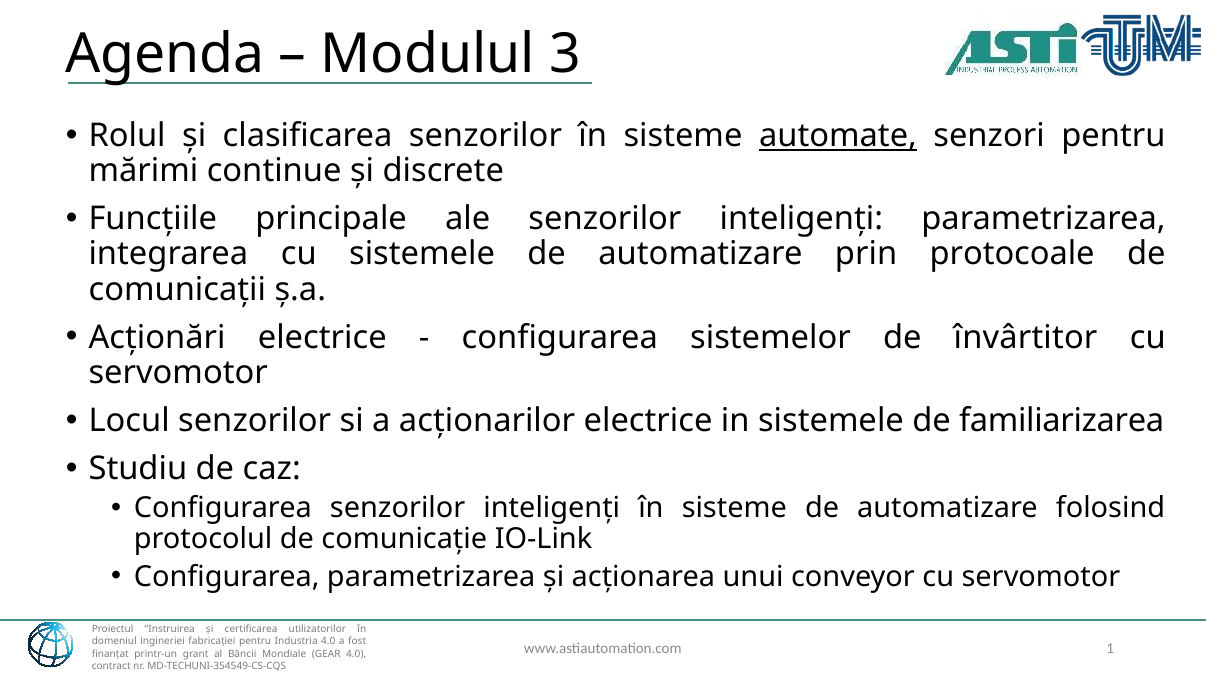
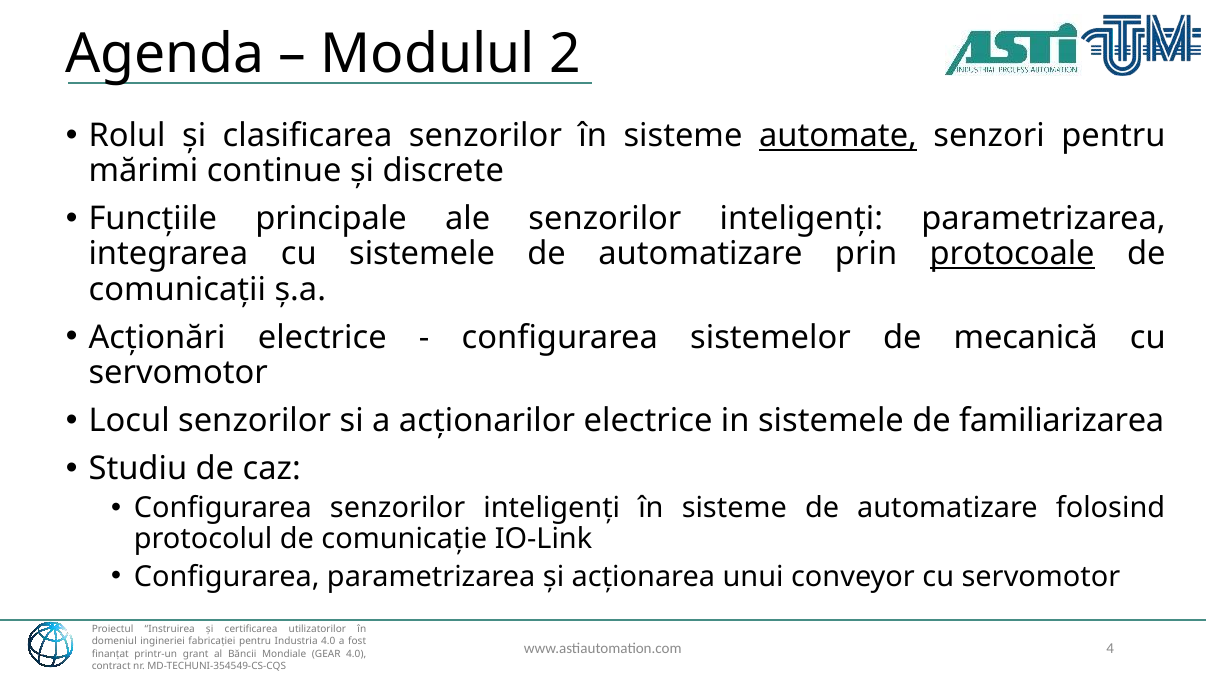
3: 3 -> 2 (565, 55)
protocoale underline: none -> present (1012, 254)
învârtitor: învârtitor -> mecanică (1026, 337)
1: 1 -> 4 (1110, 648)
